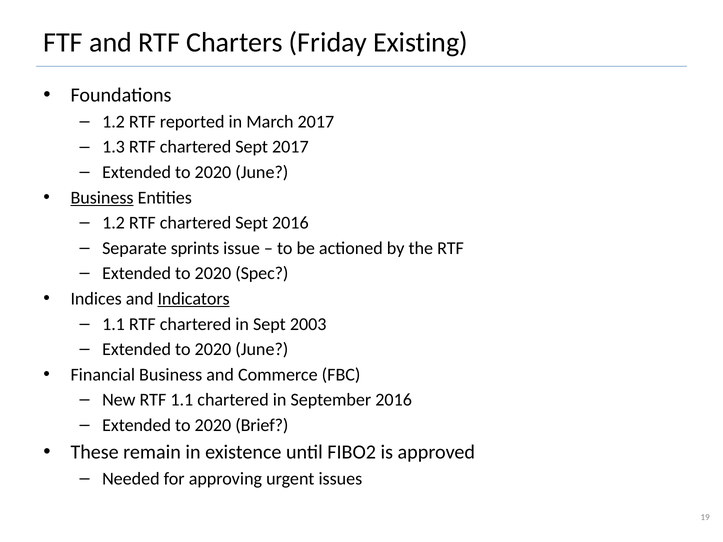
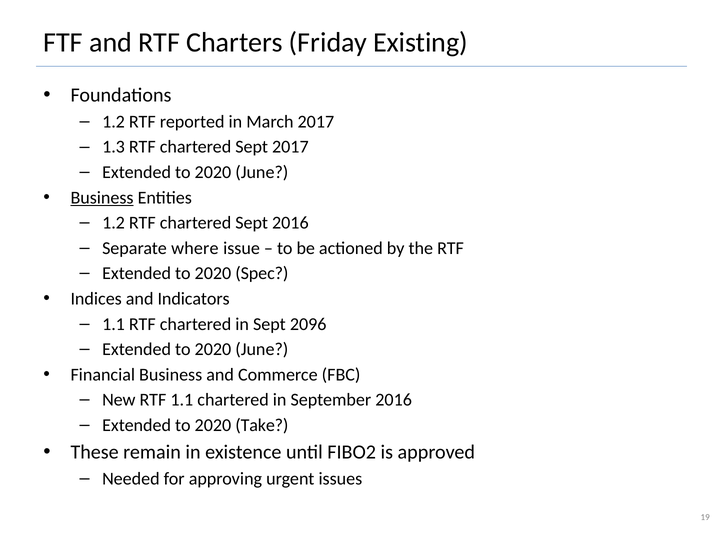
sprints: sprints -> where (195, 248)
Indicators underline: present -> none (194, 299)
2003: 2003 -> 2096 (308, 324)
Brief: Brief -> Take (262, 425)
